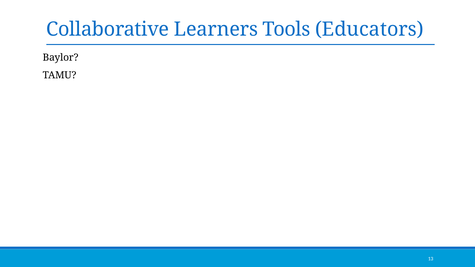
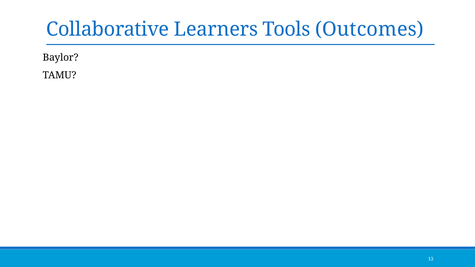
Educators: Educators -> Outcomes (369, 29)
